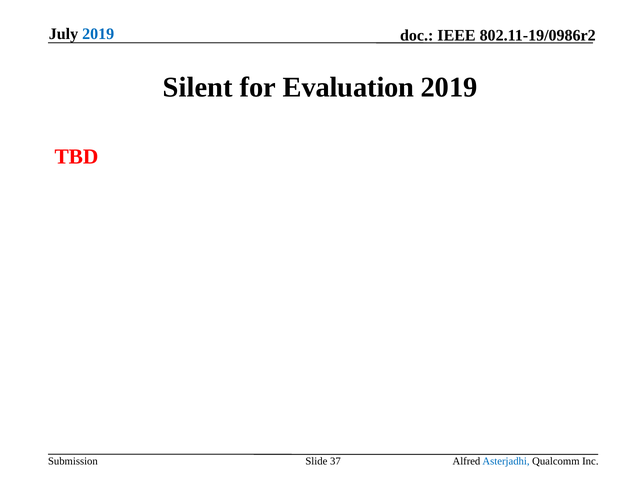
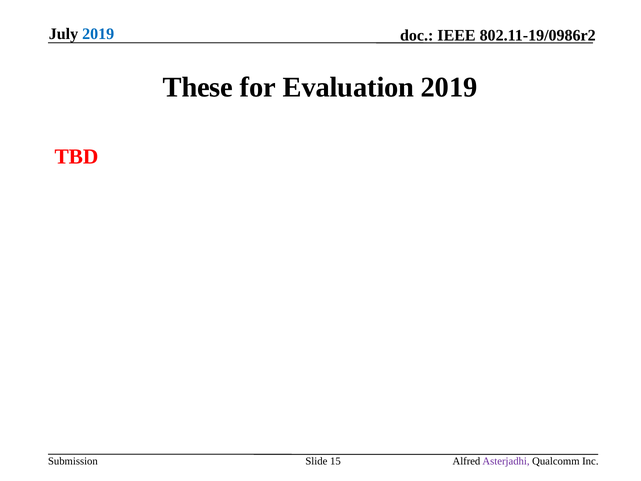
Silent: Silent -> These (198, 87)
37: 37 -> 15 (335, 461)
Asterjadhi colour: blue -> purple (506, 461)
